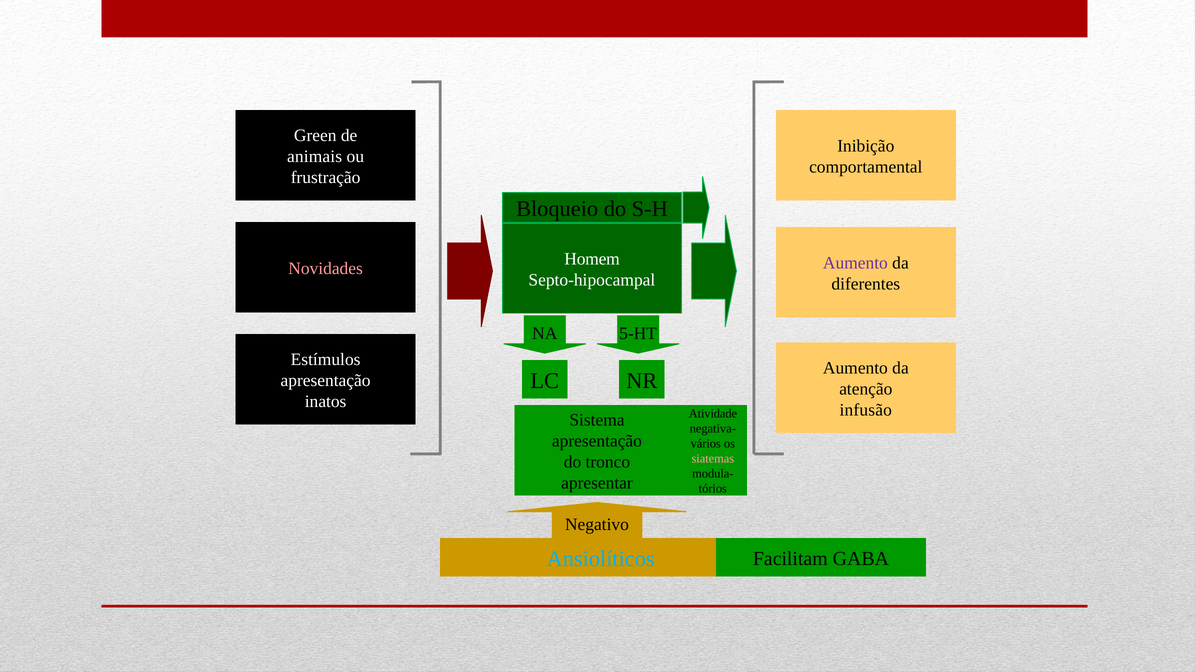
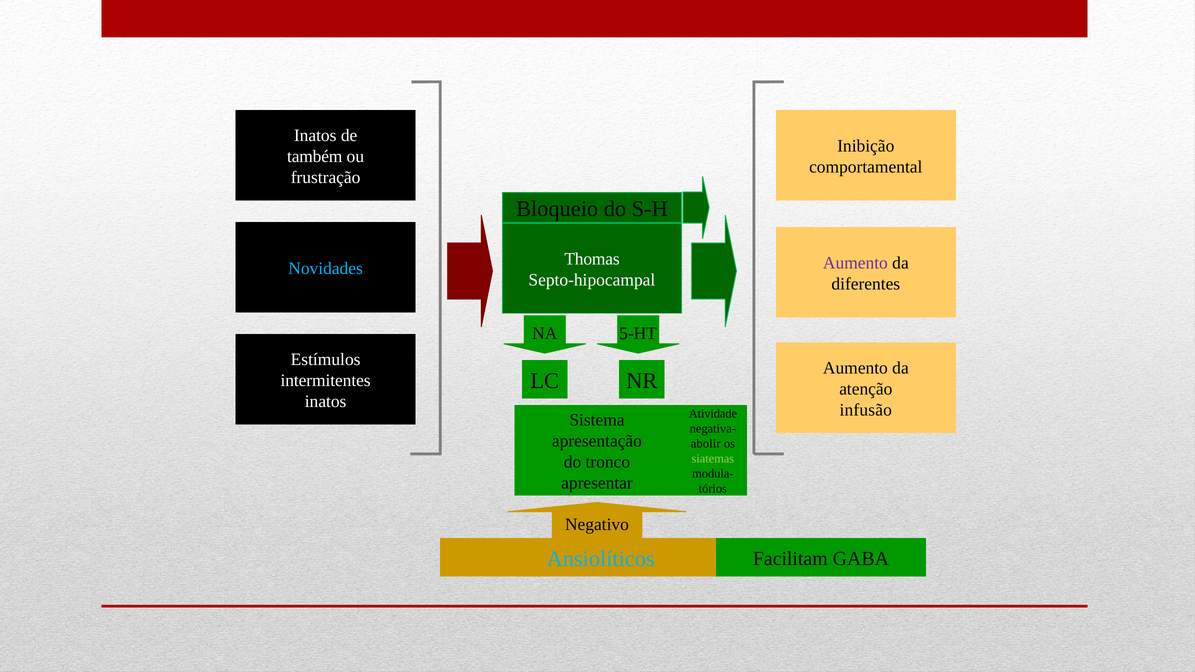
Green: Green -> Inatos (315, 136)
animais: animais -> também (315, 156)
Homem: Homem -> Thomas (592, 259)
Novidades colour: pink -> light blue (326, 269)
apresentação: apresentação -> intermitentes (326, 381)
vários: vários -> abolir (706, 444)
siatemas colour: pink -> light green (713, 459)
